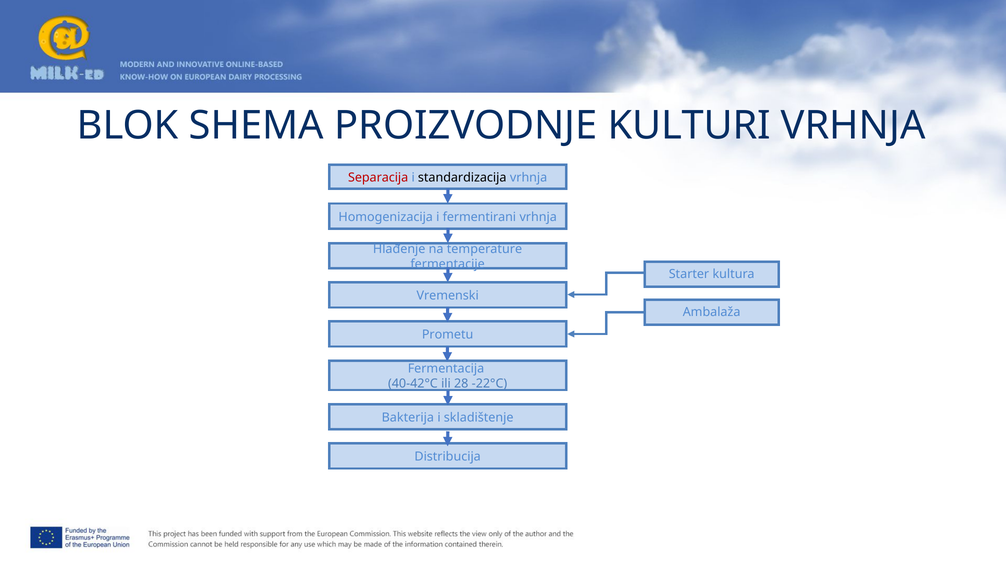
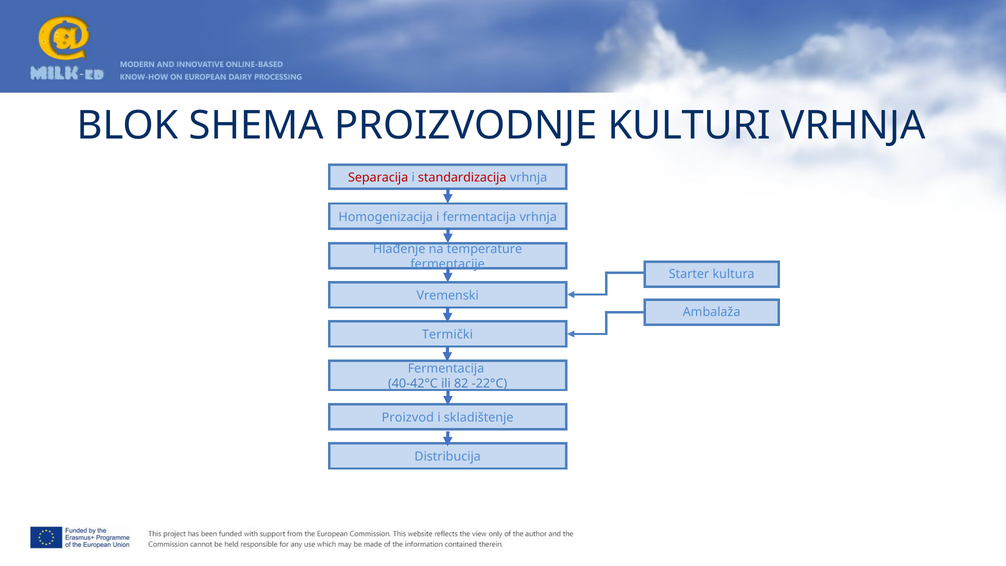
standardizacija colour: black -> red (462, 178)
i fermentirani: fermentirani -> fermentacija (479, 217)
Prometu: Prometu -> Termički (448, 335)
28: 28 -> 82 (461, 384)
Bakterija: Bakterija -> Proizvod (408, 417)
